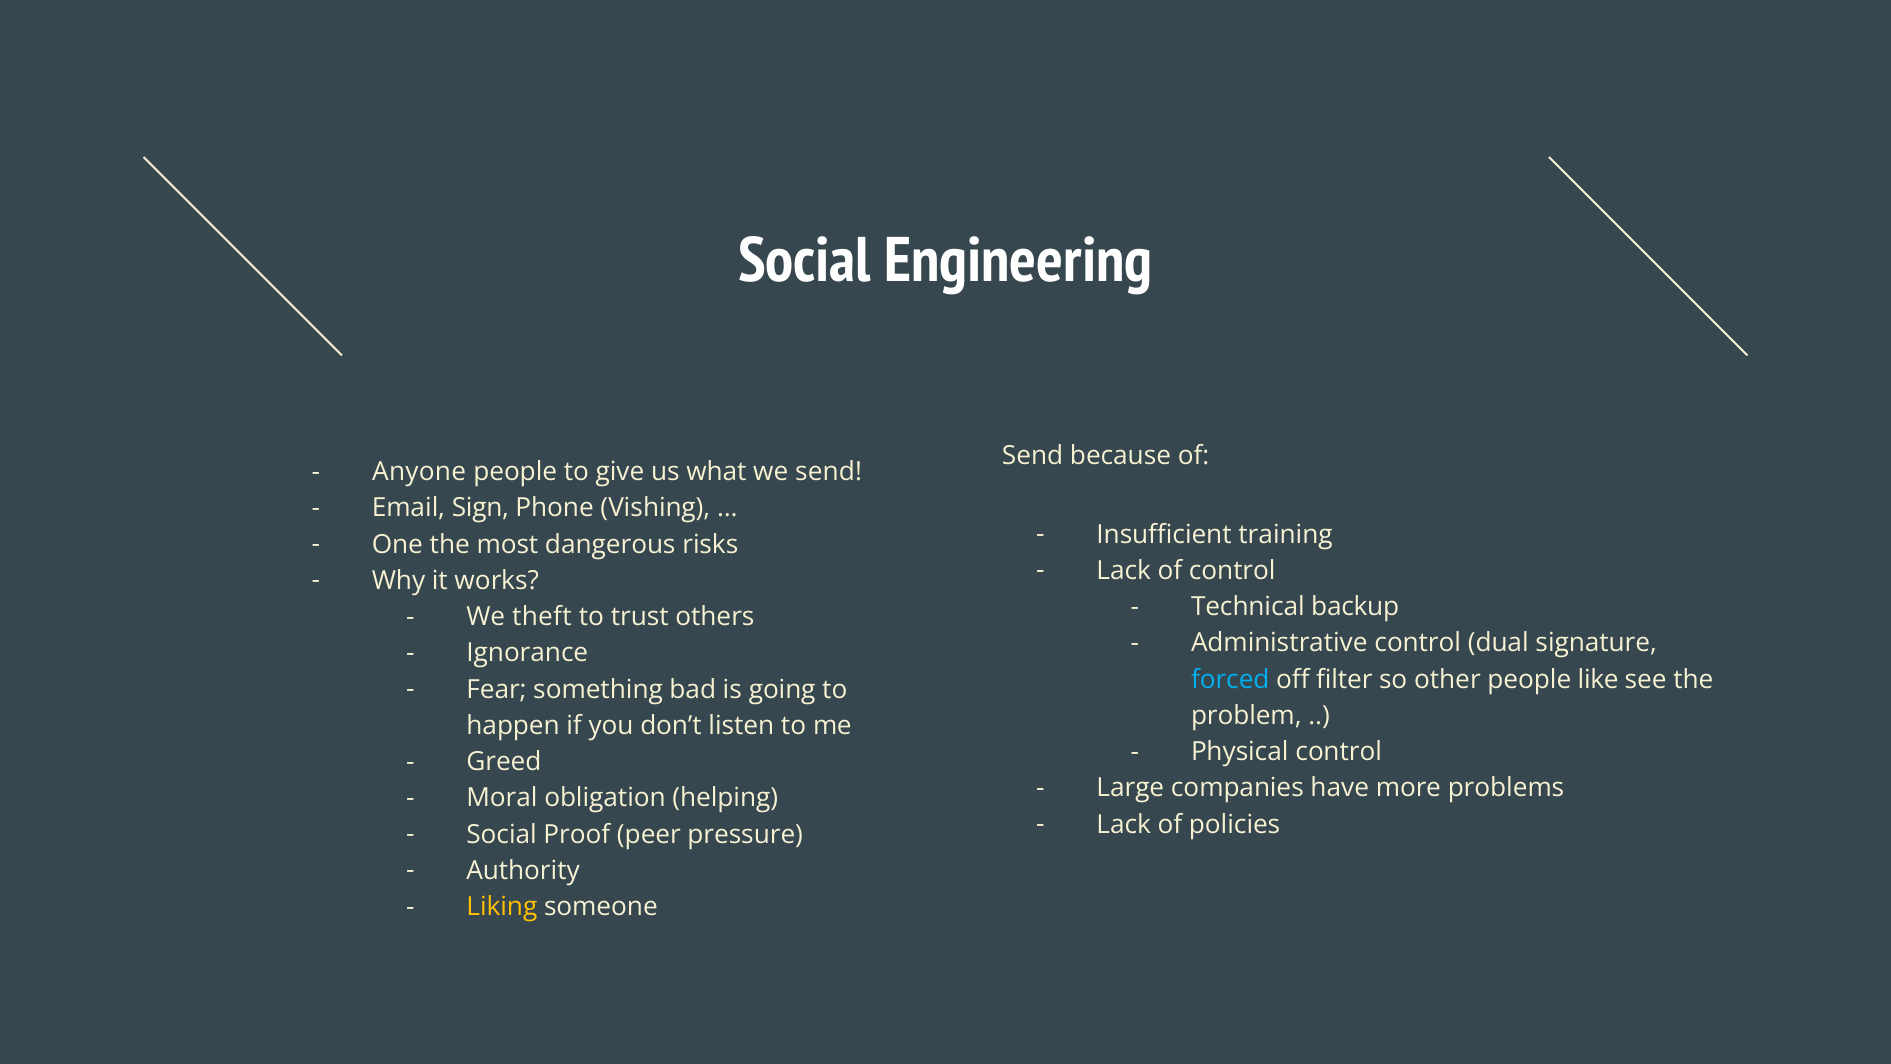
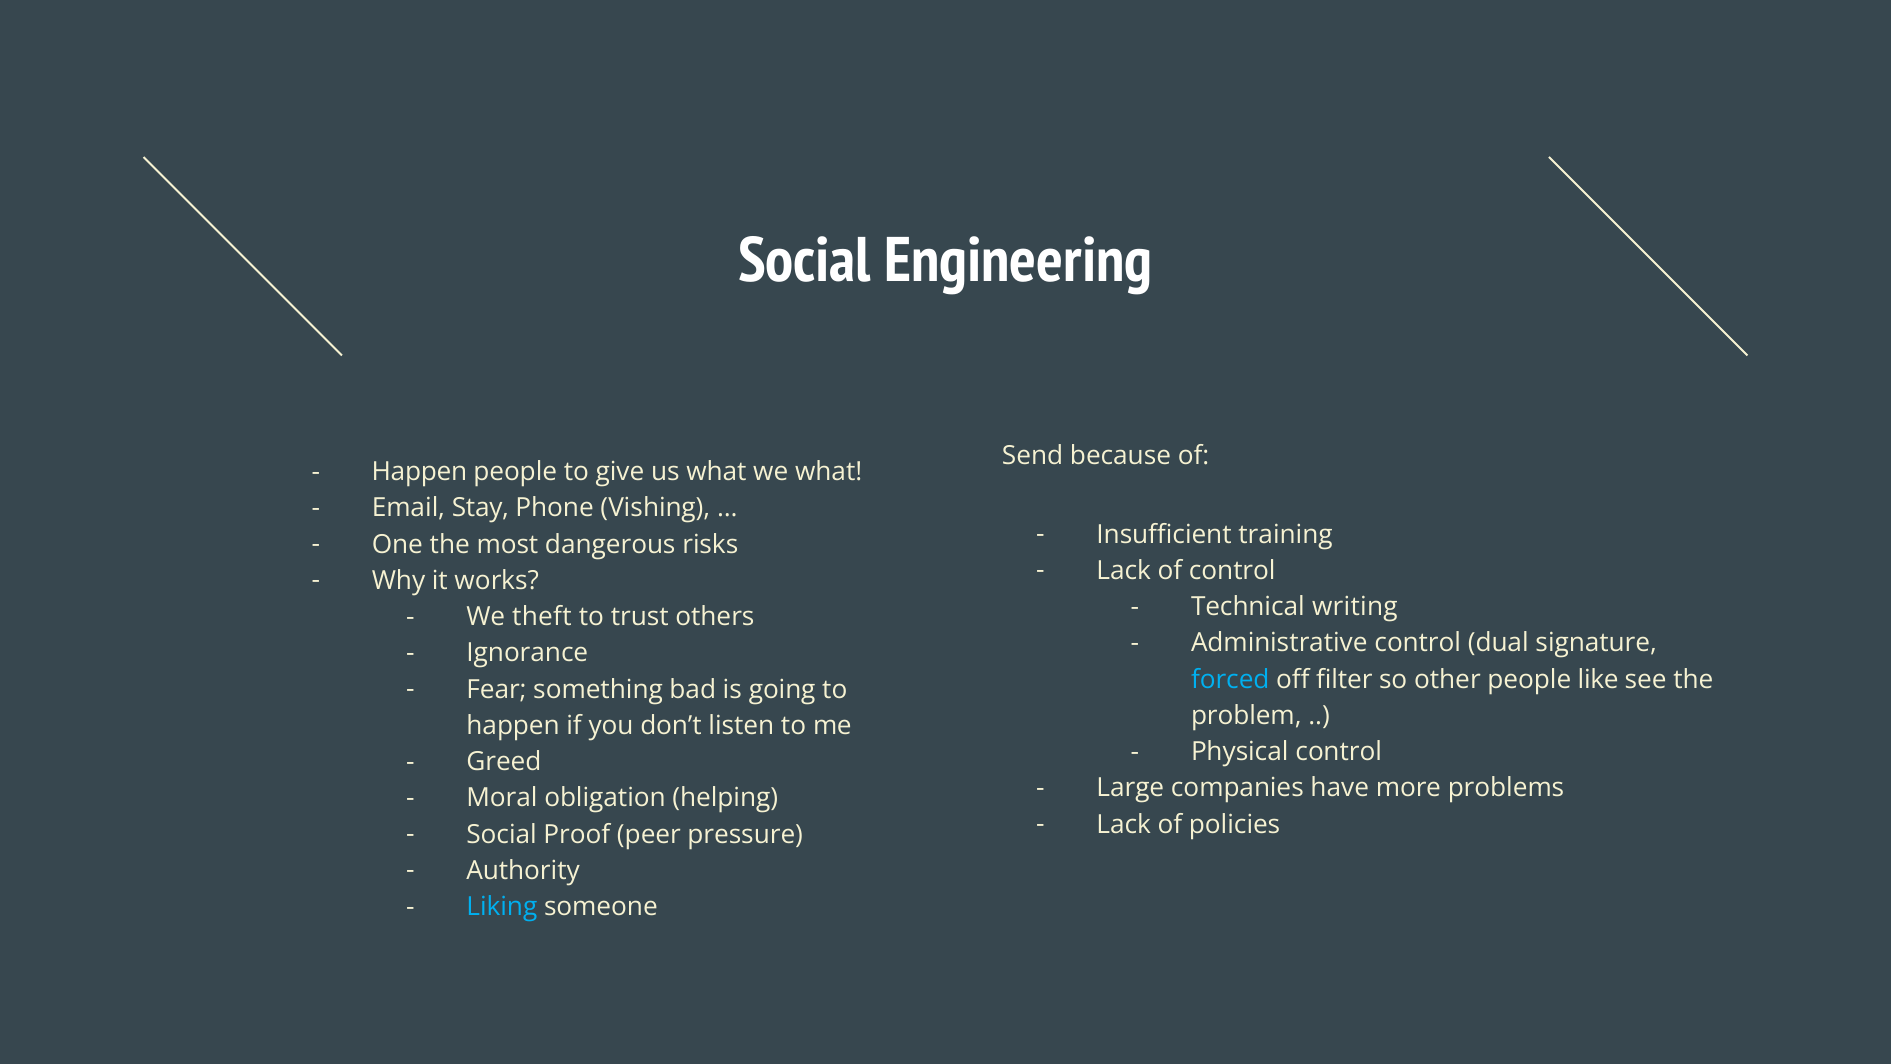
Anyone: Anyone -> Happen (419, 472)
we send: send -> what (829, 472)
Sign: Sign -> Stay (480, 508)
backup: backup -> writing (1355, 607)
Liking colour: yellow -> light blue (502, 907)
